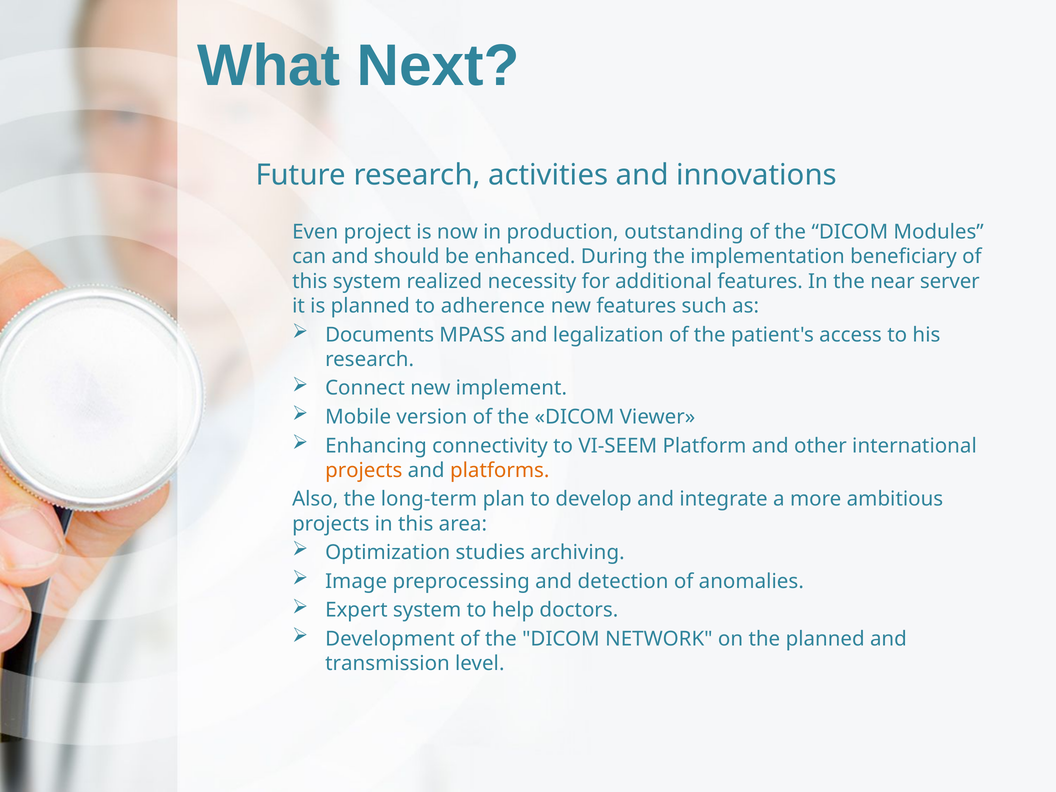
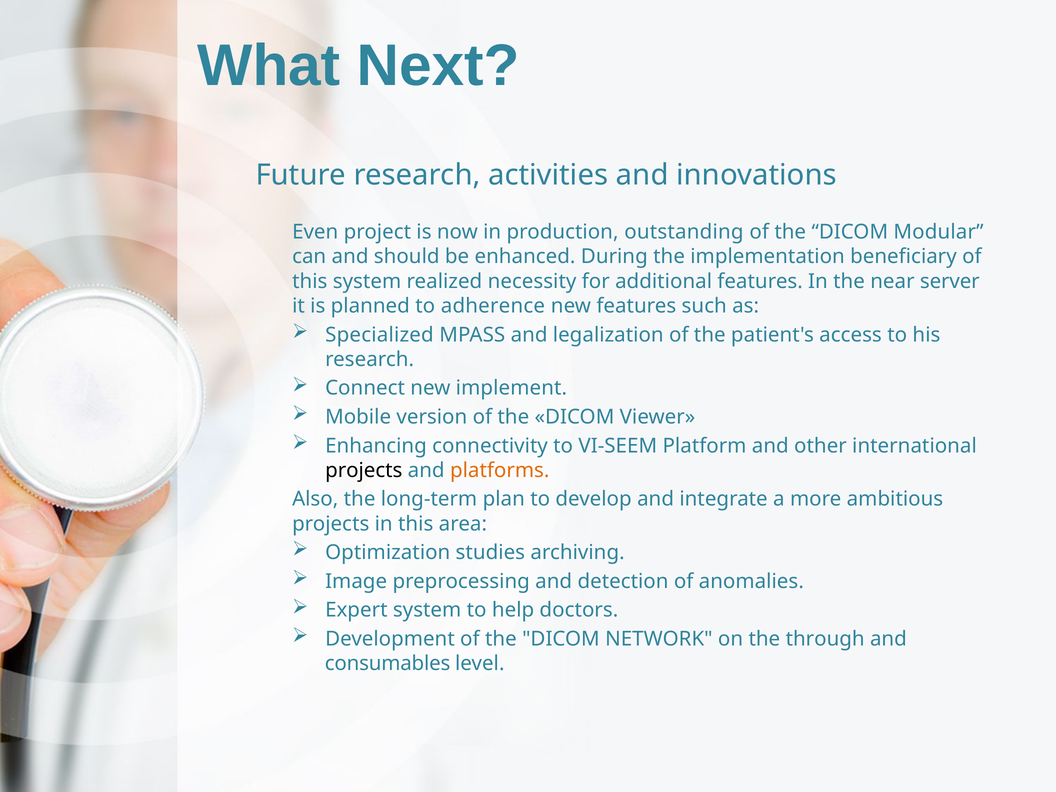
Modules: Modules -> Modular (938, 232)
Documents: Documents -> Specialized (379, 335)
projects colour: orange -> black (364, 470)
the planned: planned -> through (825, 639)
transmission: transmission -> consumables (388, 664)
